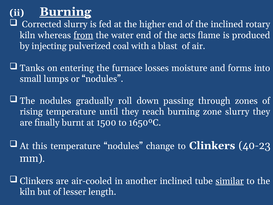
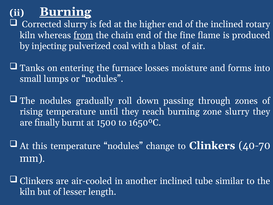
water: water -> chain (122, 35)
acts: acts -> fine (187, 35)
40-23: 40-23 -> 40-70 (255, 145)
similar underline: present -> none (230, 181)
